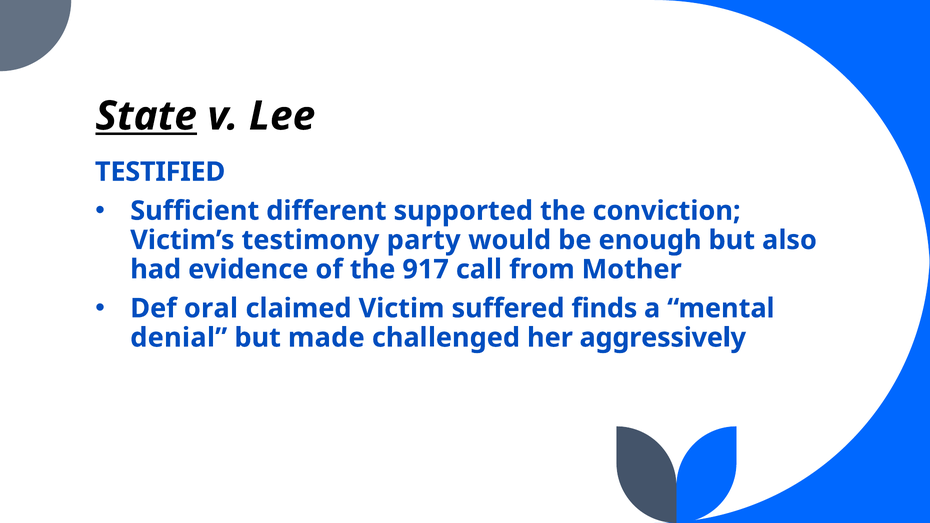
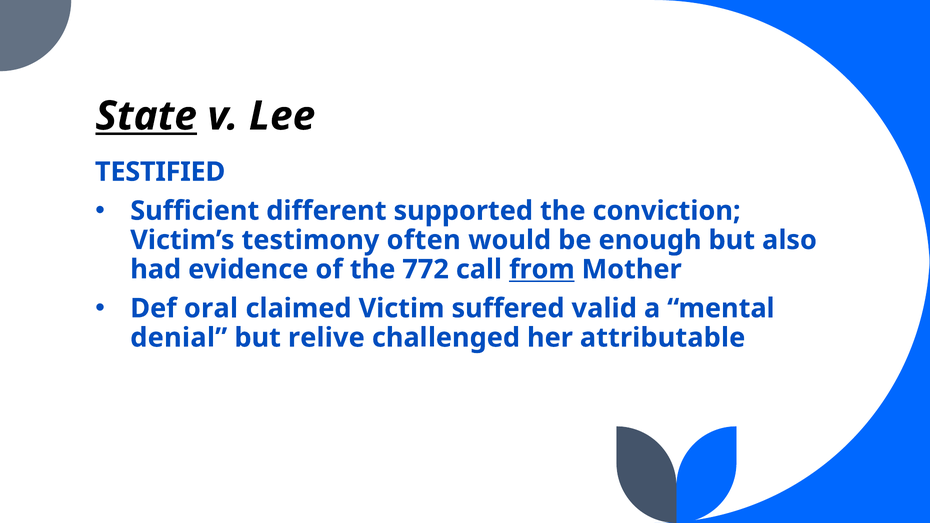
party: party -> often (424, 240)
917: 917 -> 772 (426, 269)
from underline: none -> present (542, 269)
finds: finds -> valid (604, 308)
made: made -> relive (326, 338)
aggressively: aggressively -> attributable (663, 338)
